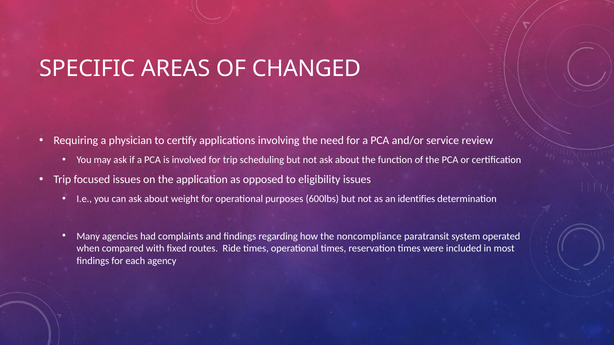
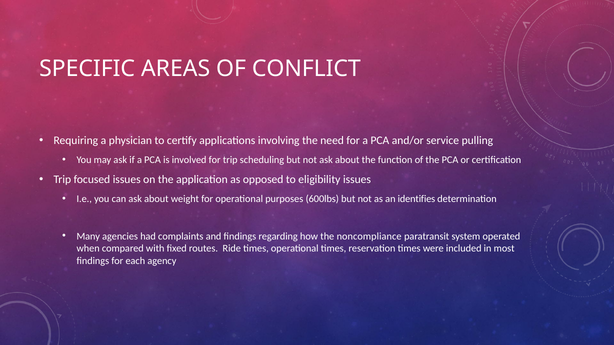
CHANGED: CHANGED -> CONFLICT (306, 69)
review: review -> pulling (477, 141)
